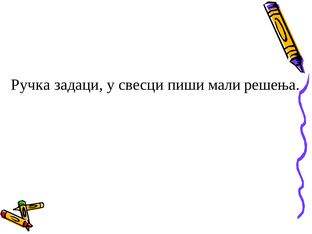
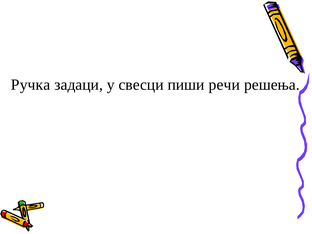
мали: мали -> речи (224, 85)
